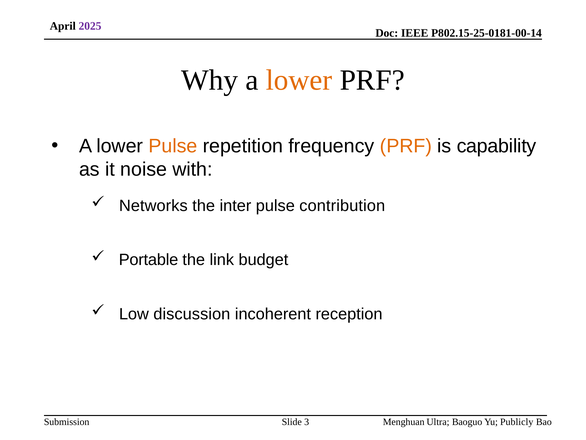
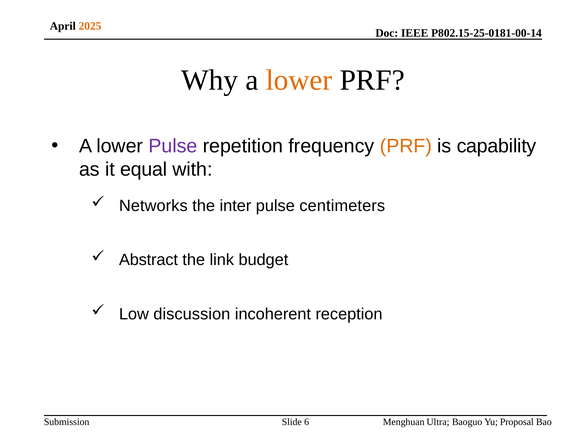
2025 colour: purple -> orange (90, 26)
Pulse colour: orange -> purple (173, 146)
noise: noise -> equal (144, 169)
contribution: contribution -> centimeters (342, 206)
Portable: Portable -> Abstract (148, 260)
3: 3 -> 6 (307, 422)
Publicly: Publicly -> Proposal (517, 422)
